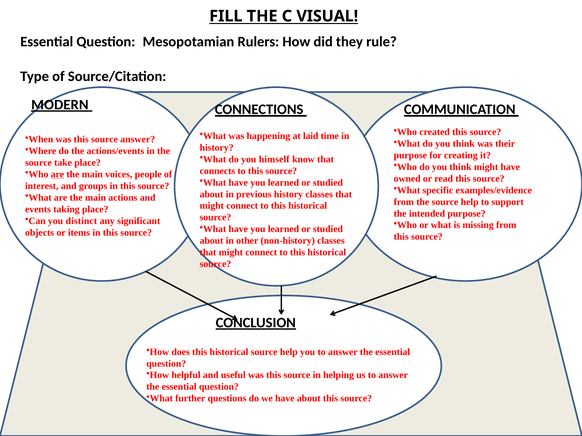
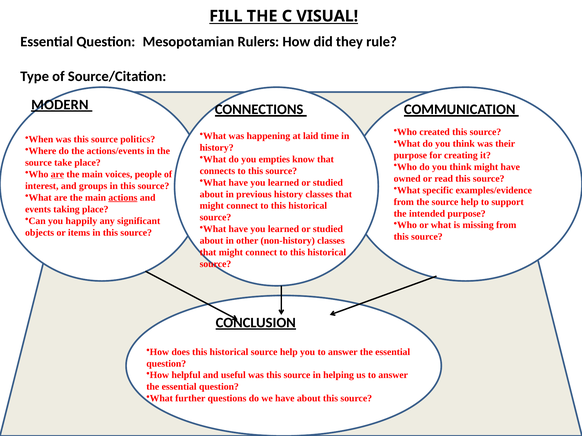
source answer: answer -> politics (138, 140)
himself: himself -> empties (274, 159)
actions underline: none -> present (123, 198)
distinct: distinct -> happily (81, 221)
